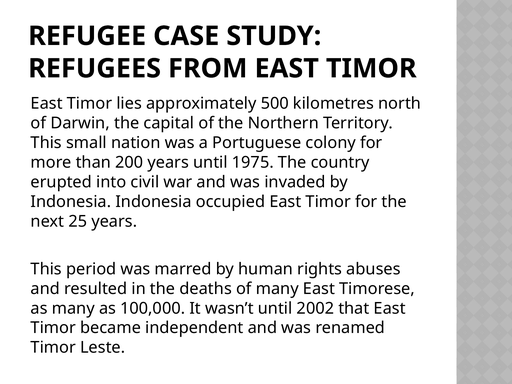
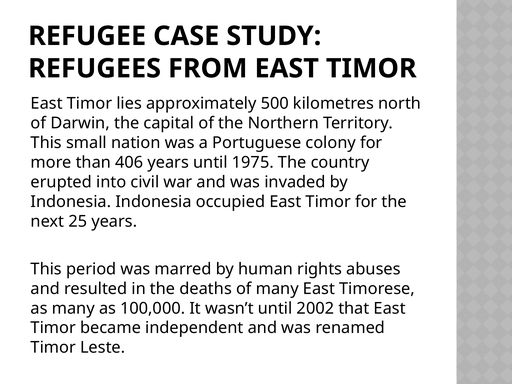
200: 200 -> 406 (129, 162)
